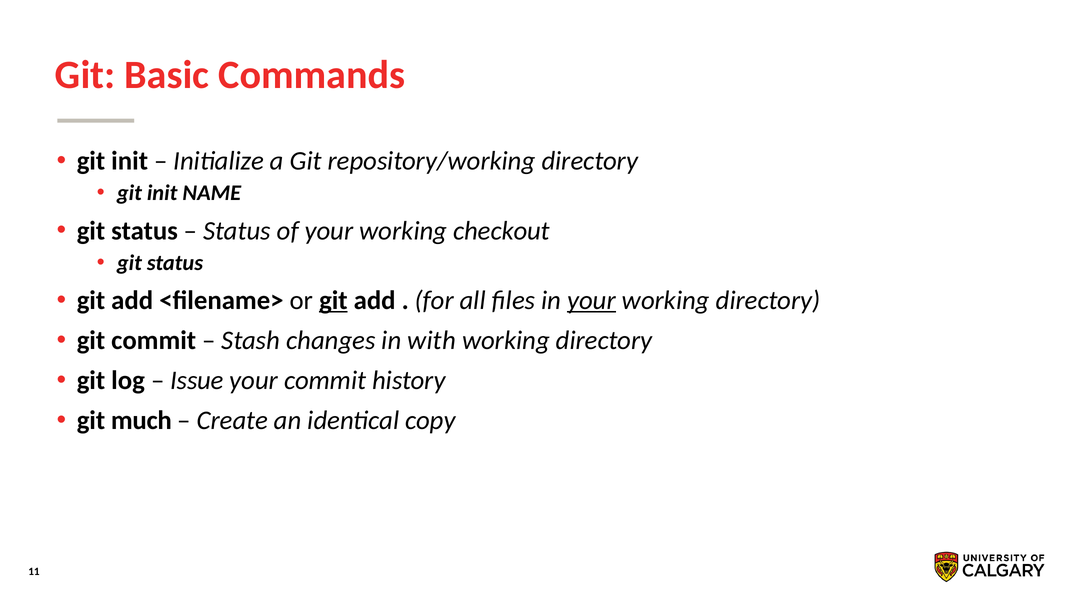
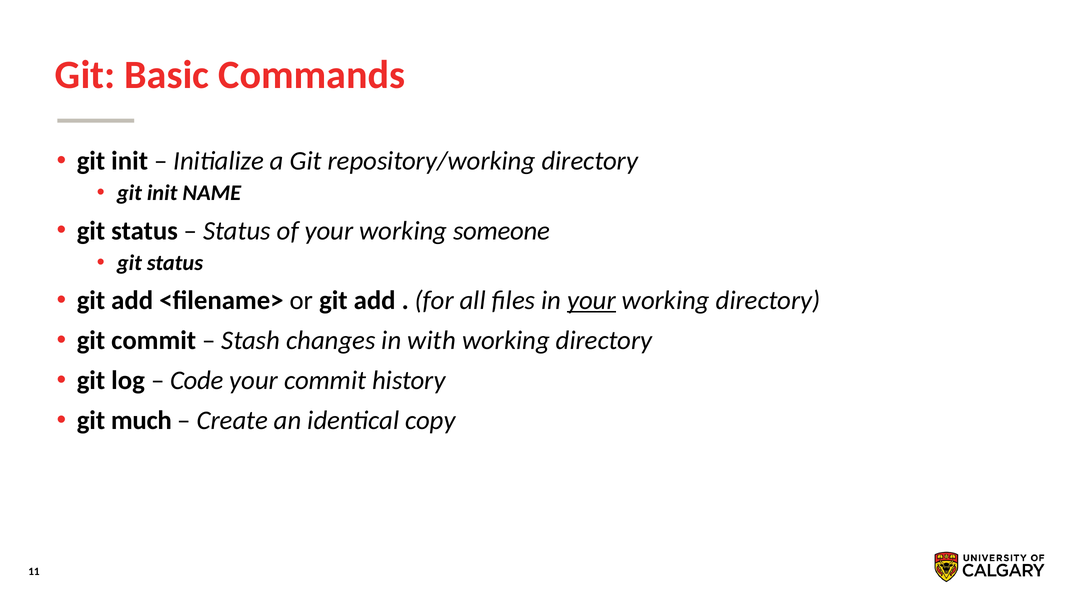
checkout: checkout -> someone (502, 231)
git underline: present -> none (333, 301)
Issue: Issue -> Code (197, 381)
